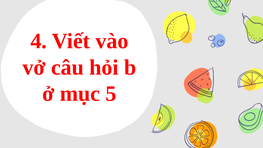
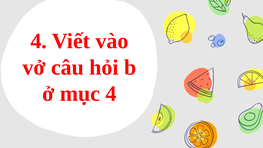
mục 5: 5 -> 4 (111, 94)
